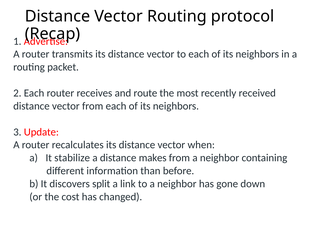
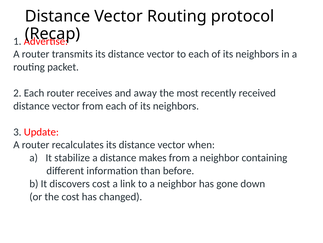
route: route -> away (145, 93)
discovers split: split -> cost (101, 183)
